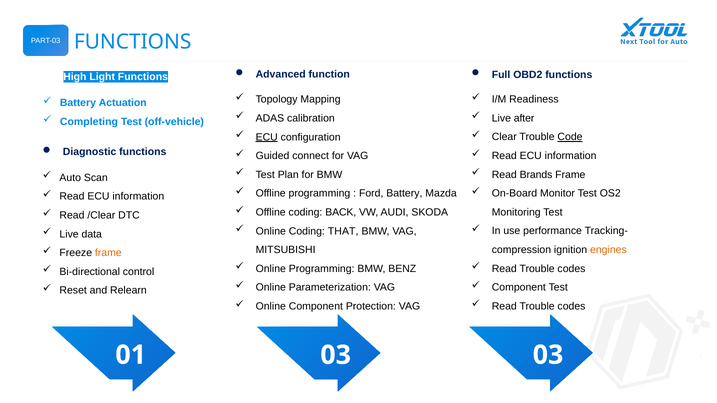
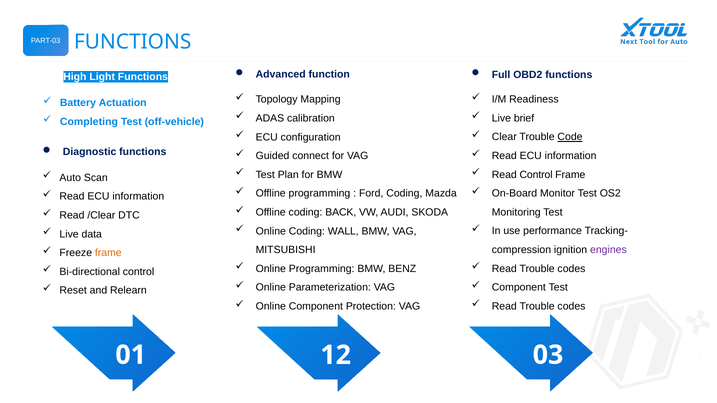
after: after -> brief (524, 118)
ECU underline: present -> none (267, 137)
Read Brands: Brands -> Control (536, 175)
Ford Battery: Battery -> Coding (404, 194)
THAT: THAT -> WALL (343, 231)
engines colour: orange -> purple (608, 250)
01 03: 03 -> 12 (336, 355)
